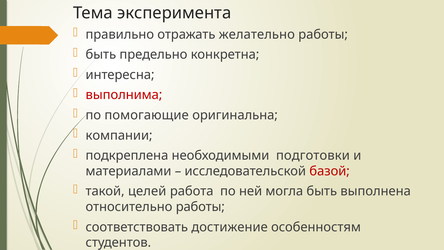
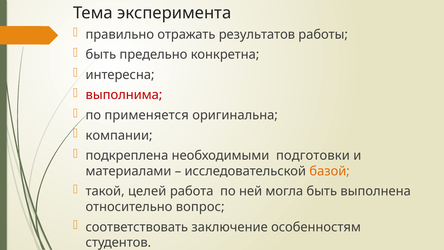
желательно: желательно -> результатов (257, 34)
помогающие: помогающие -> применяется (147, 115)
базой colour: red -> orange (330, 171)
относительно работы: работы -> вопрос (200, 207)
достижение: достижение -> заключение (230, 227)
